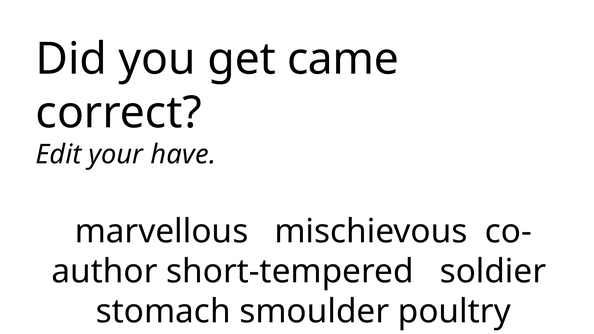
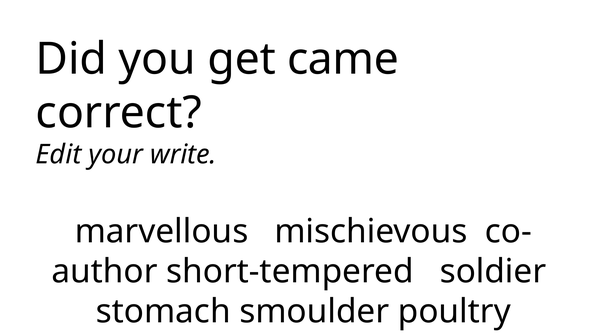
have: have -> write (183, 155)
